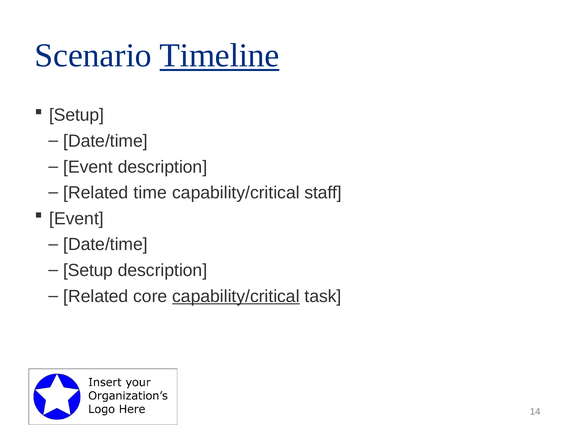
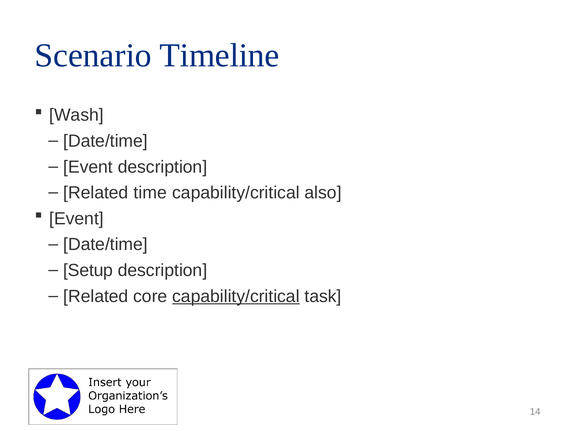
Timeline underline: present -> none (220, 56)
Setup: Setup -> Wash (77, 115)
staff: staff -> also (323, 193)
